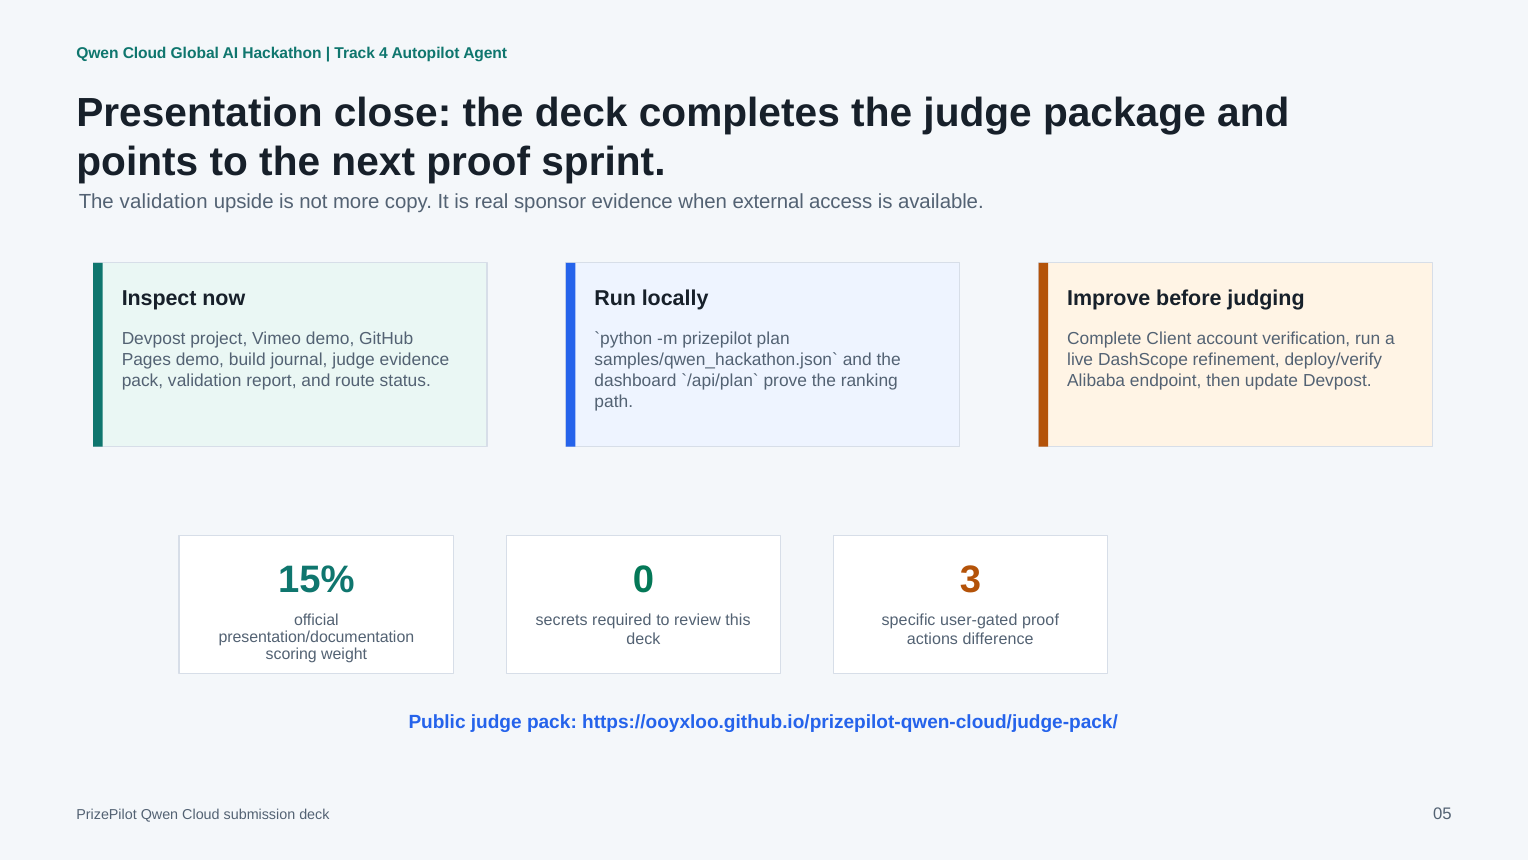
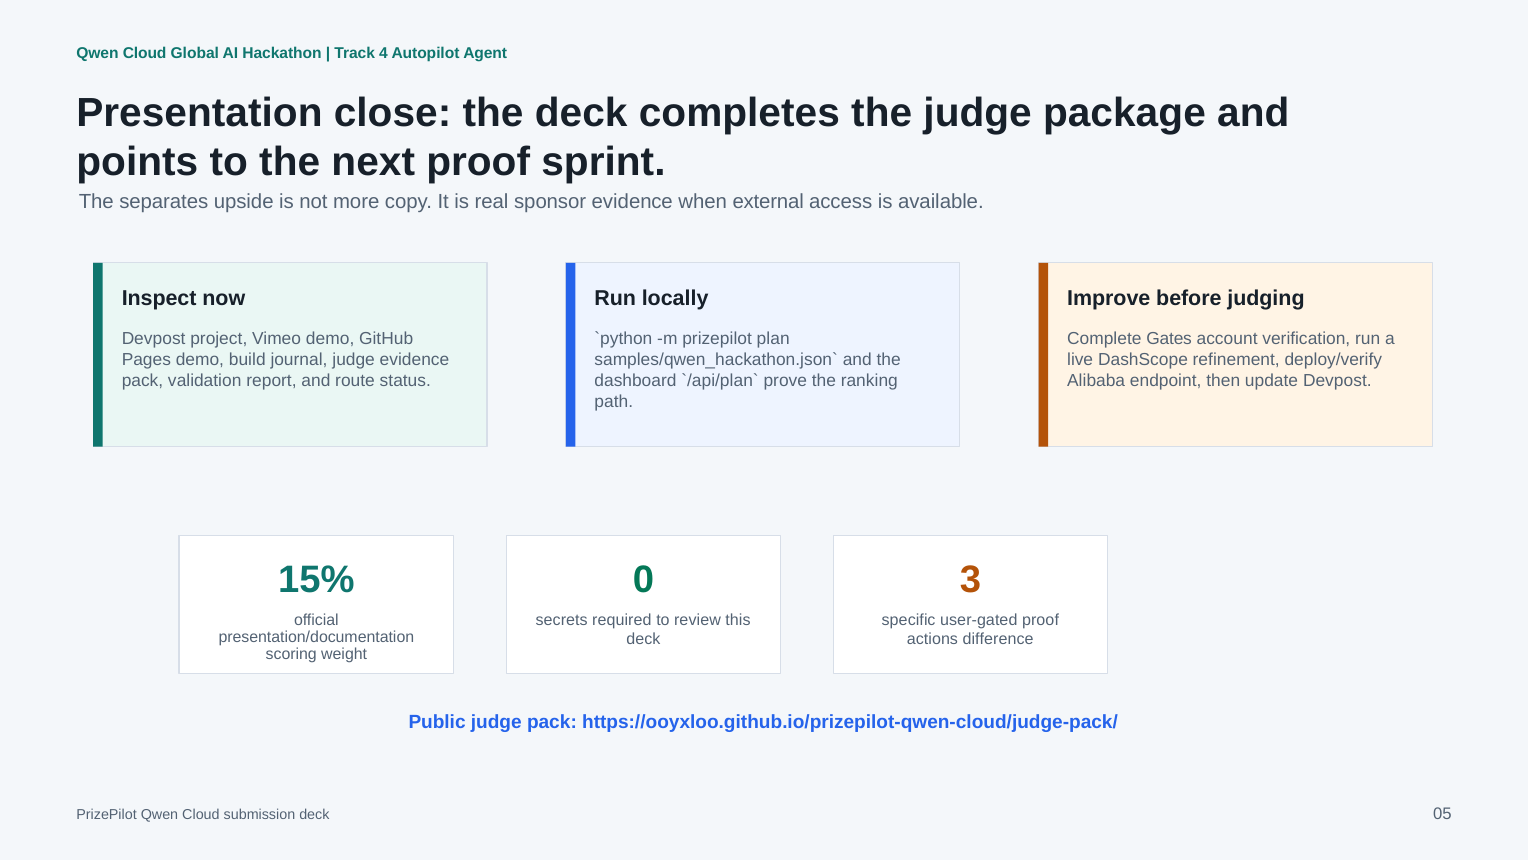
The validation: validation -> separates (164, 202)
Client: Client -> Gates (1169, 339)
